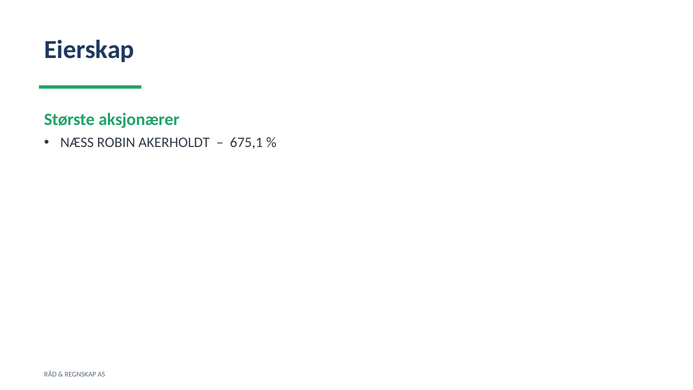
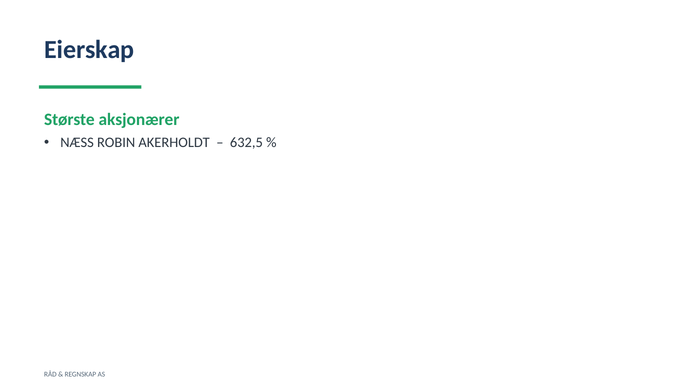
675,1: 675,1 -> 632,5 (246, 143)
